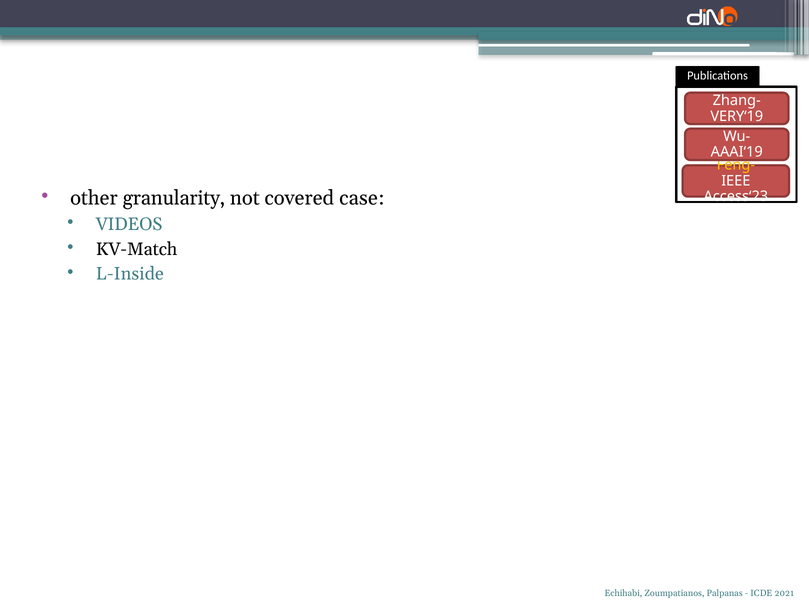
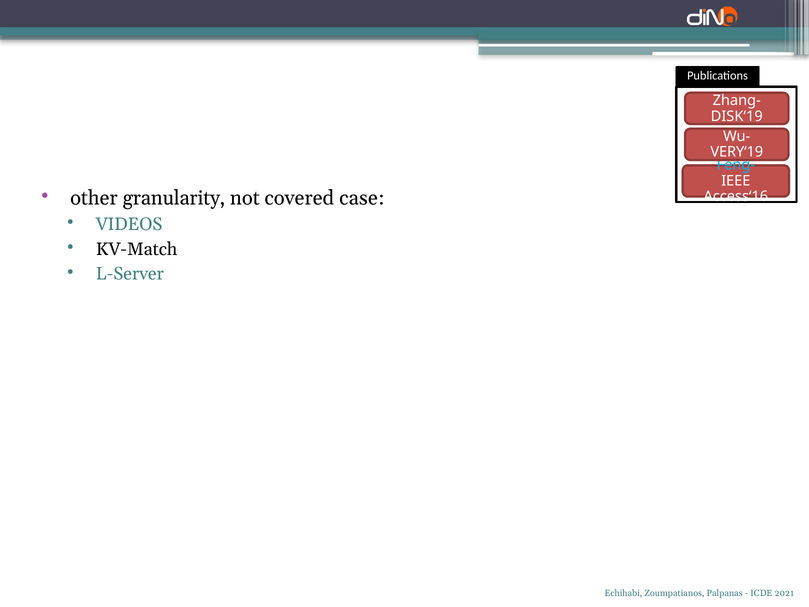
VERY‘19: VERY‘19 -> DISK‘19 (737, 116)
AAAI‘19: AAAI‘19 -> VERY‘19 (737, 152)
Feng- colour: yellow -> light blue (736, 165)
Access‘23: Access‘23 -> Access‘16 (736, 197)
L-Inside: L-Inside -> L-Server (130, 274)
